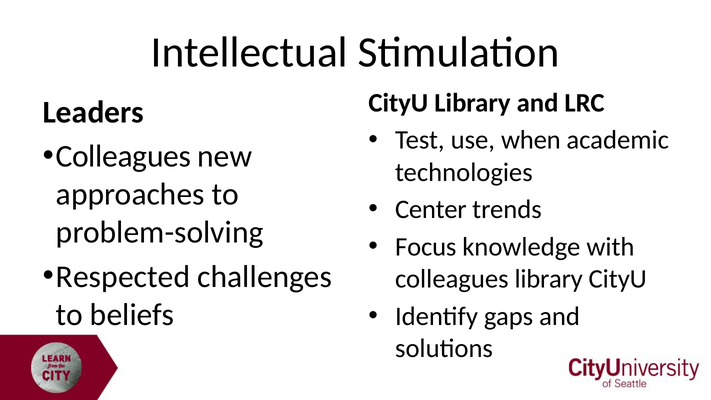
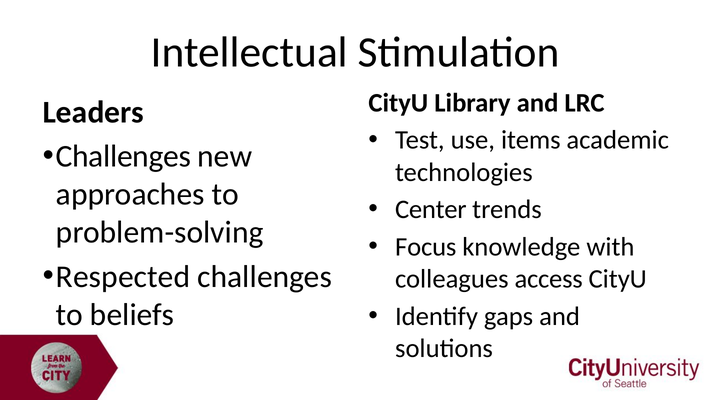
when: when -> items (531, 140)
Colleagues: Colleagues -> Challenges (123, 156)
colleagues library: library -> access (549, 279)
